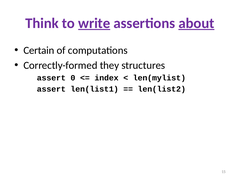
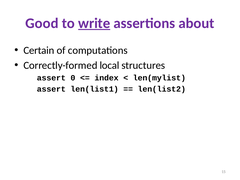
Think: Think -> Good (42, 23)
about underline: present -> none (196, 23)
they: they -> local (109, 65)
